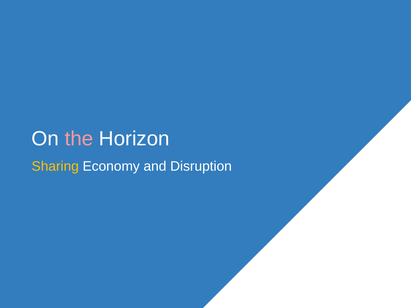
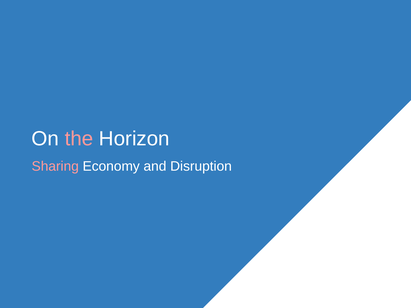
Sharing colour: yellow -> pink (55, 167)
